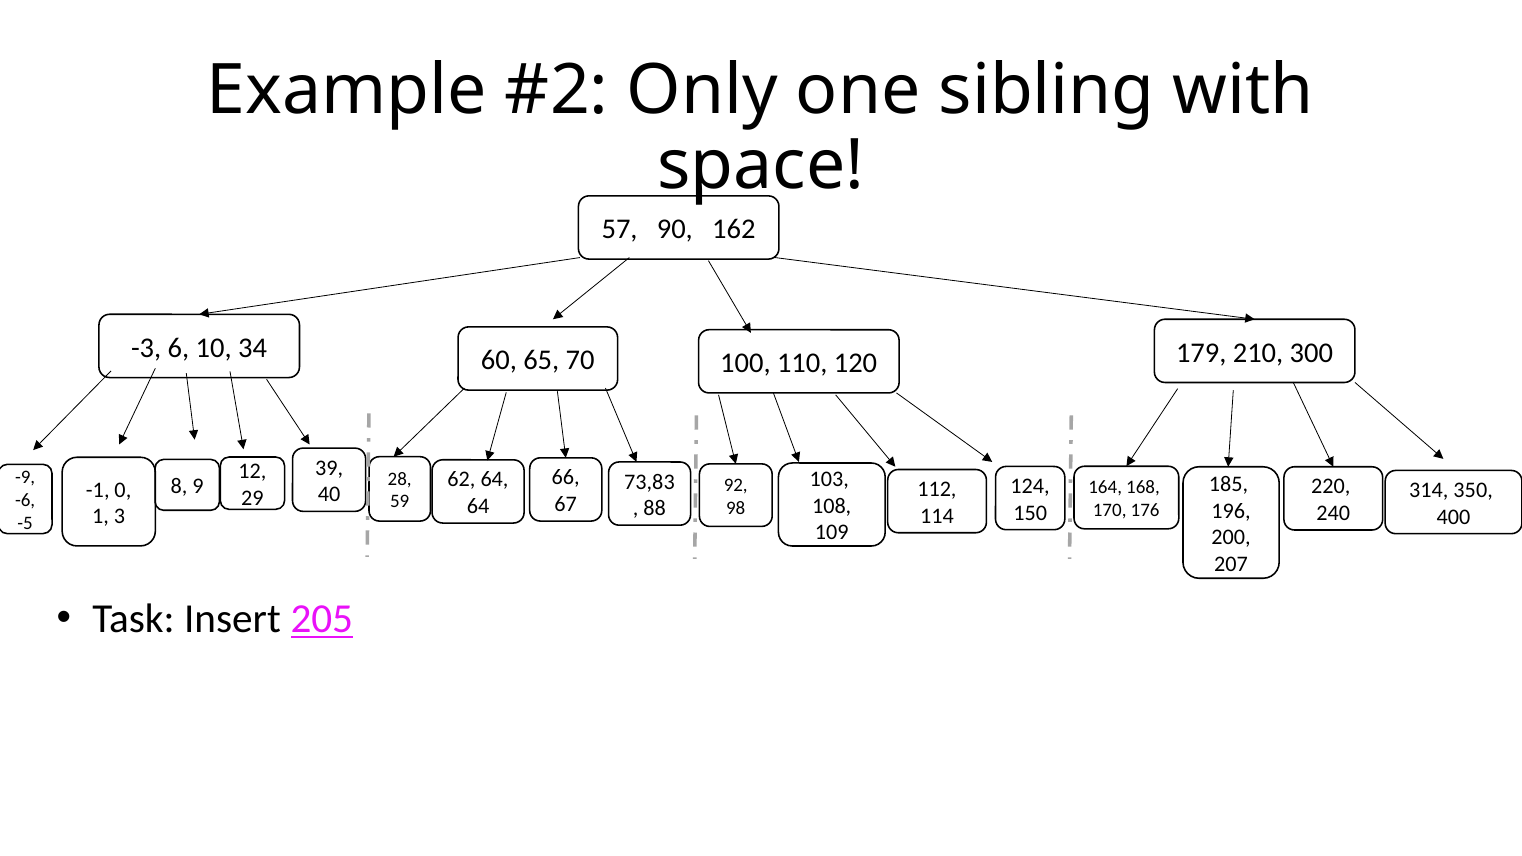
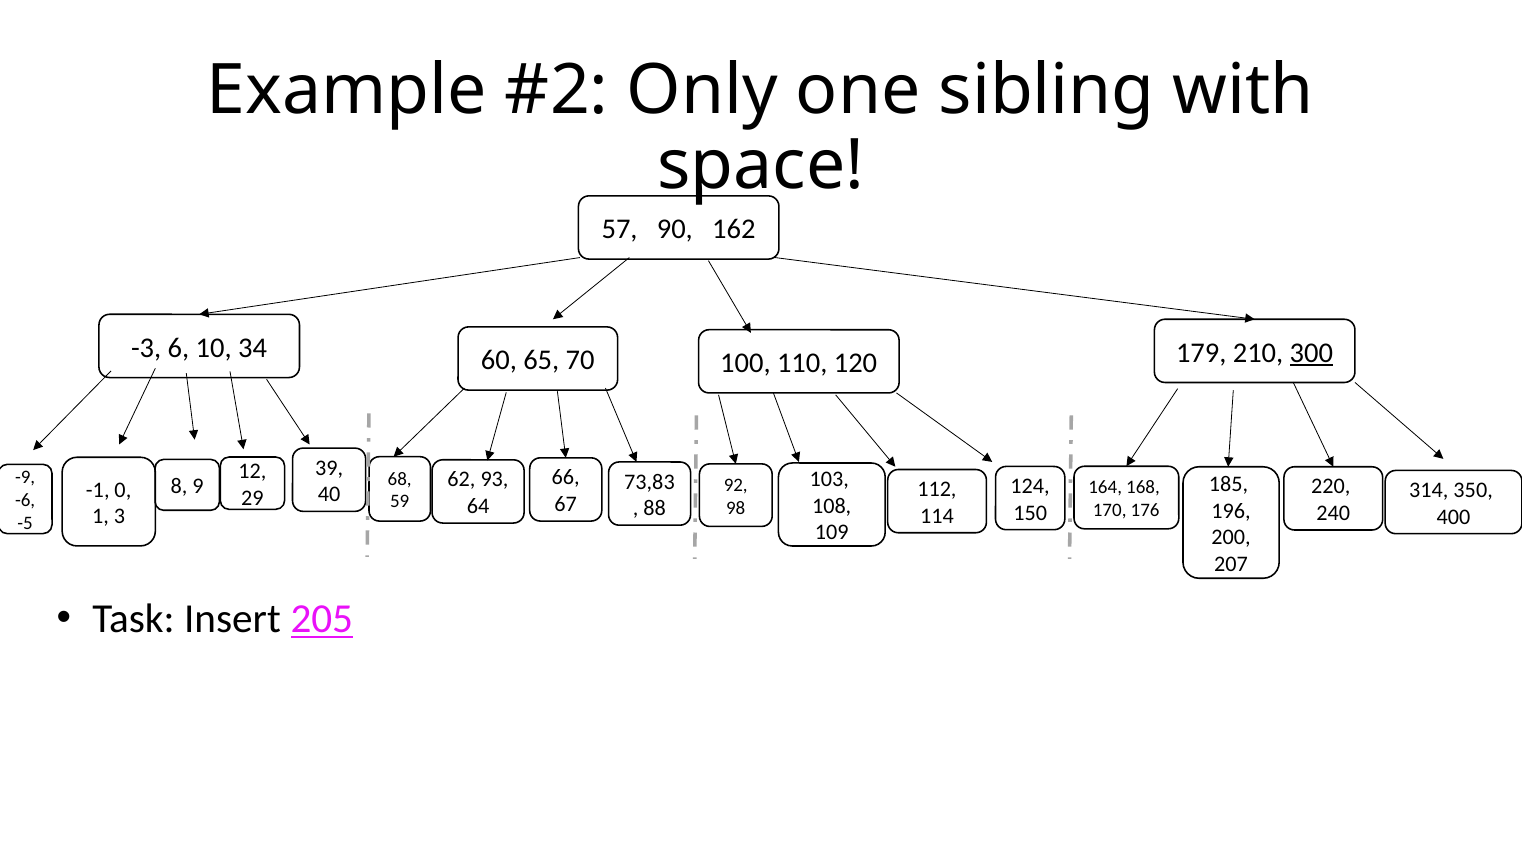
300 underline: none -> present (1311, 353)
62 64: 64 -> 93 (495, 480)
28: 28 -> 68 (400, 479)
